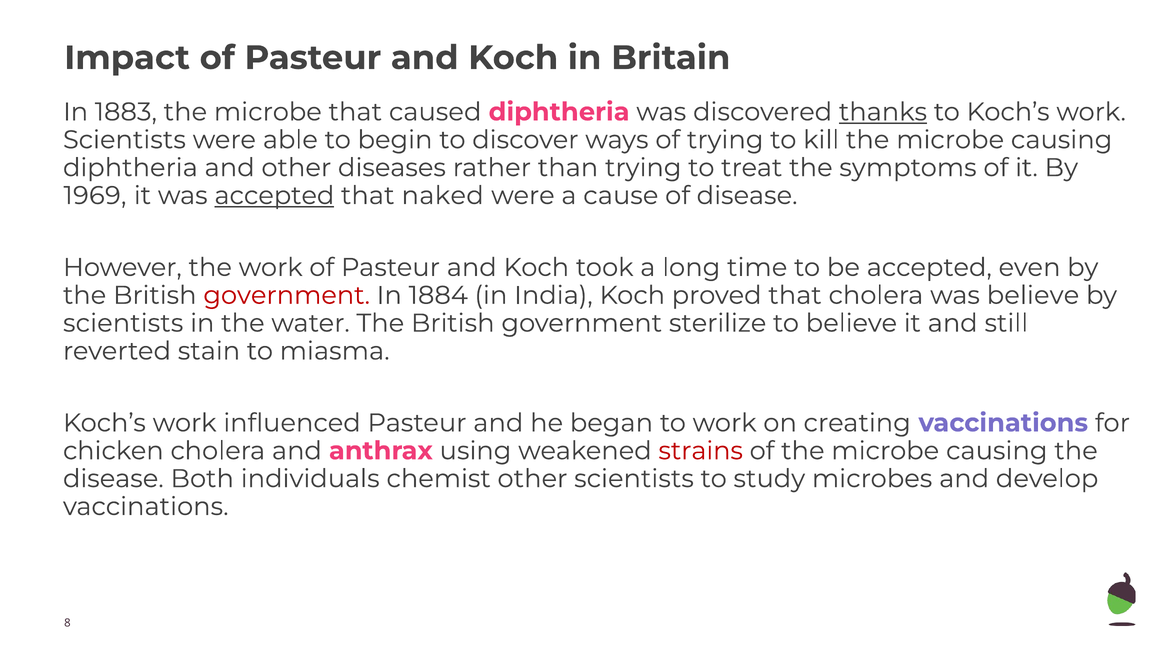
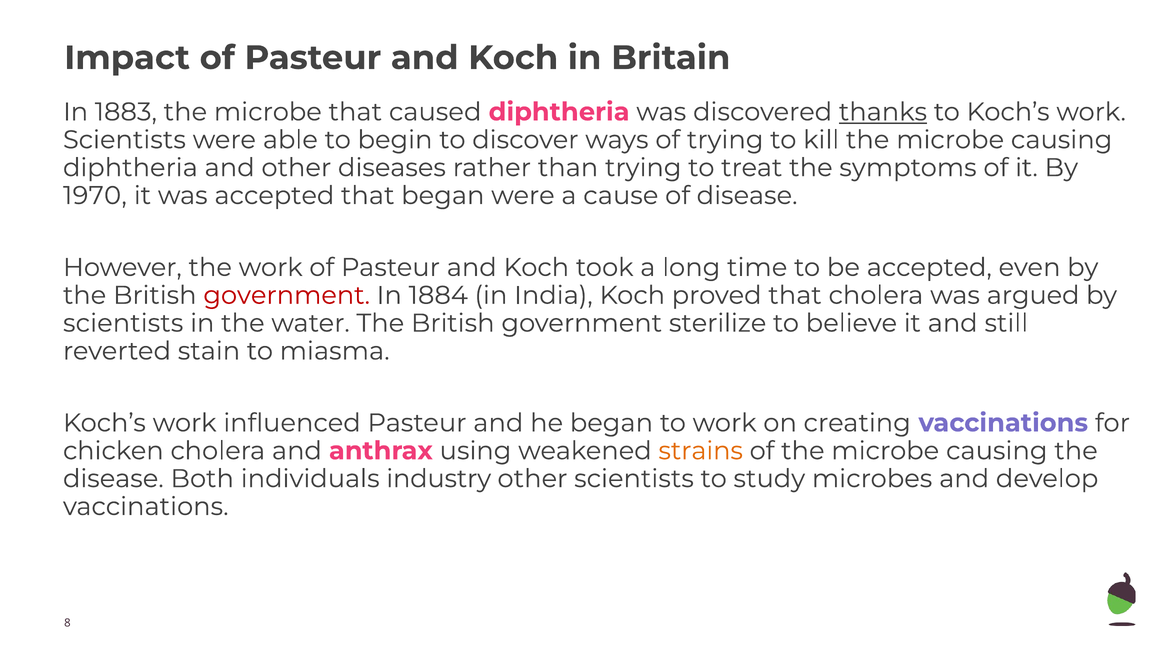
1969: 1969 -> 1970 (95, 196)
accepted underline: present -> none (274, 196)
that naked: naked -> began (443, 196)
was believe: believe -> argued (1033, 295)
strains colour: red -> orange (701, 451)
chemist: chemist -> industry (439, 479)
